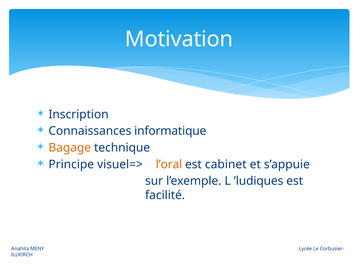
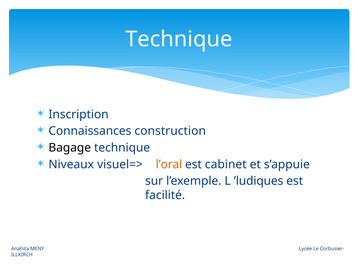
Motivation: Motivation -> Technique (179, 39)
informatique: informatique -> construction (170, 131)
Bagage colour: orange -> black (70, 148)
Principe: Principe -> Niveaux (71, 165)
